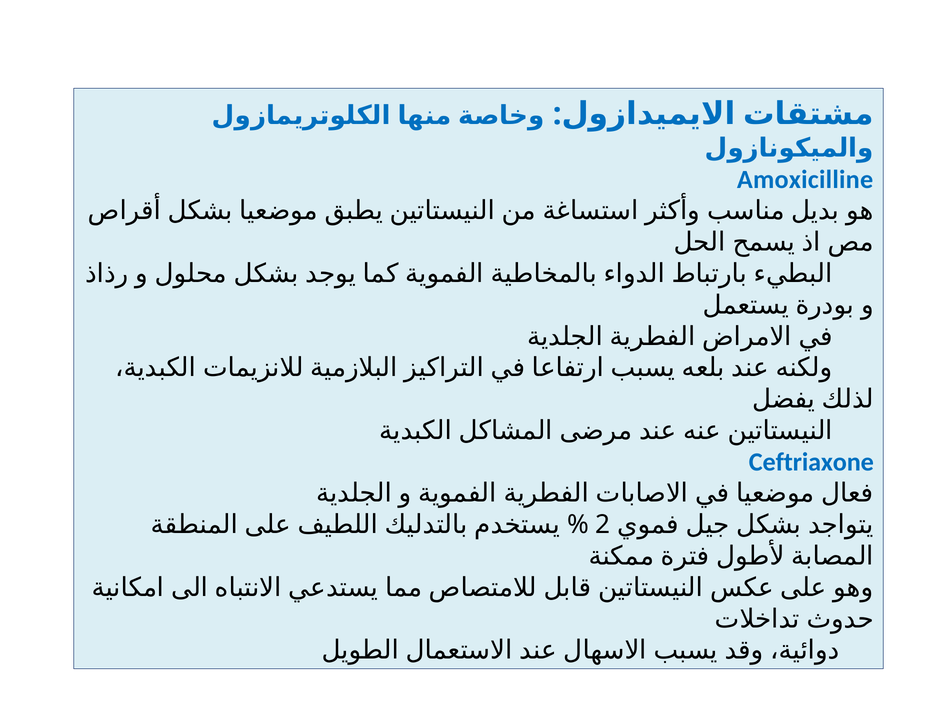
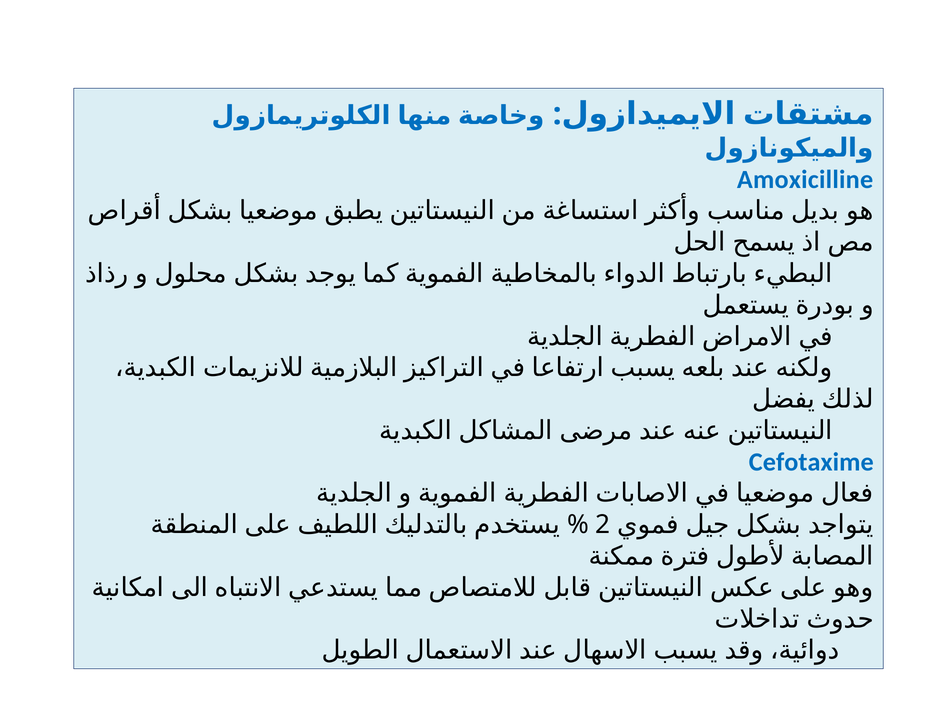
Ceftriaxone: Ceftriaxone -> Cefotaxime (811, 462)
